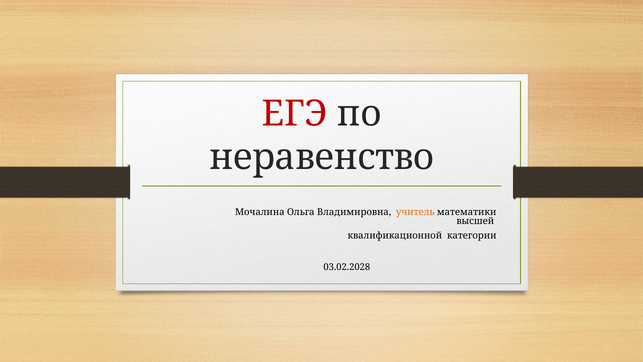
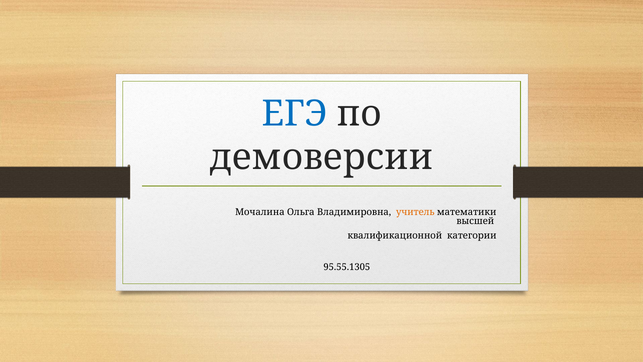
ЕГЭ colour: red -> blue (295, 114)
неравенство: неравенство -> демоверсии (322, 157)
03.02.2028: 03.02.2028 -> 95.55.1305 (347, 267)
